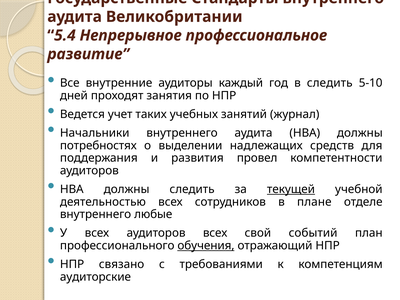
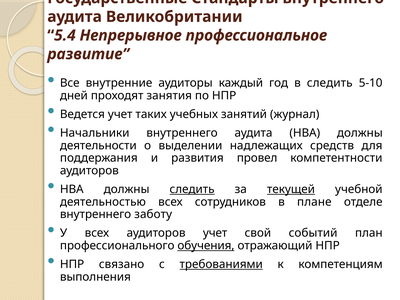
потребностях: потребностях -> деятельности (98, 145)
следить underline: none -> present (192, 189)
любые: любые -> заботу (153, 214)
аудиторов всех: всех -> учет (215, 233)
требованиями underline: none -> present (221, 264)
аудиторские: аудиторские -> выполнения (95, 277)
